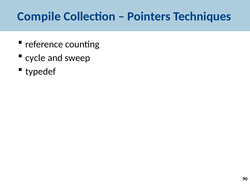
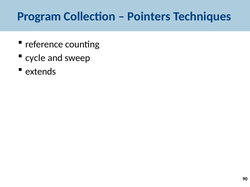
Compile: Compile -> Program (39, 16)
typedef: typedef -> extends (41, 72)
